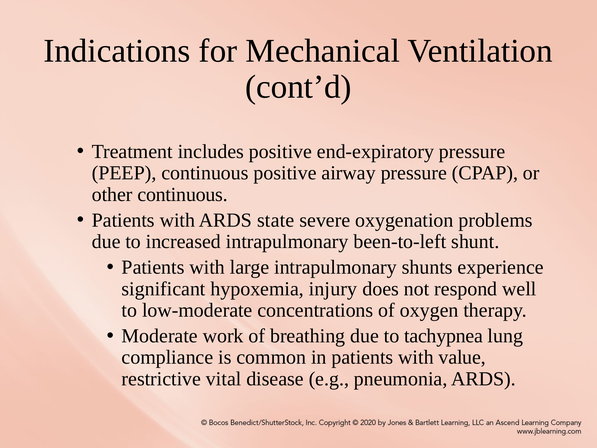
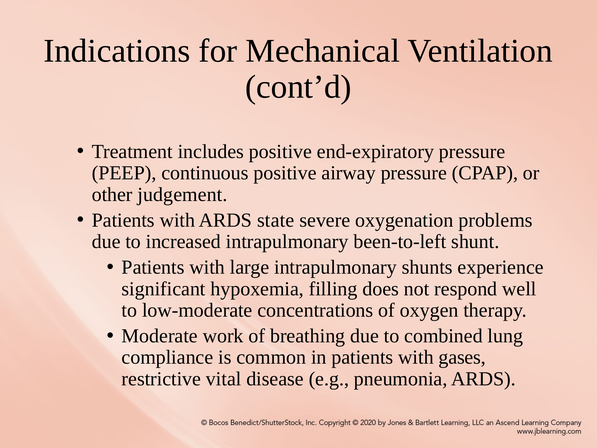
other continuous: continuous -> judgement (183, 194)
injury: injury -> filling (333, 289)
tachypnea: tachypnea -> combined (443, 336)
value: value -> gases (462, 357)
